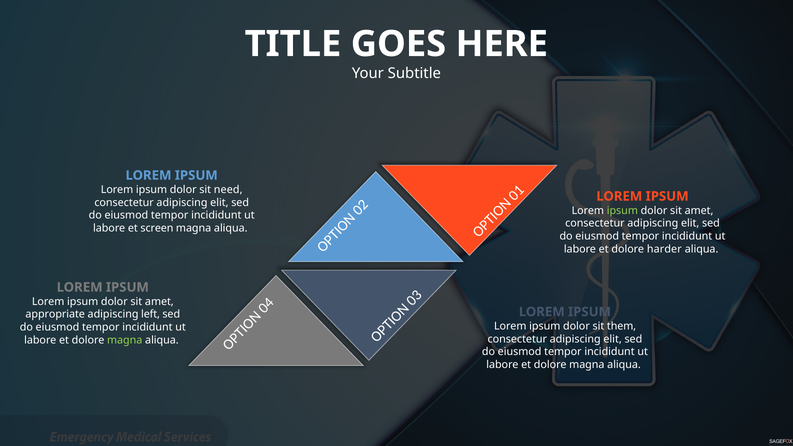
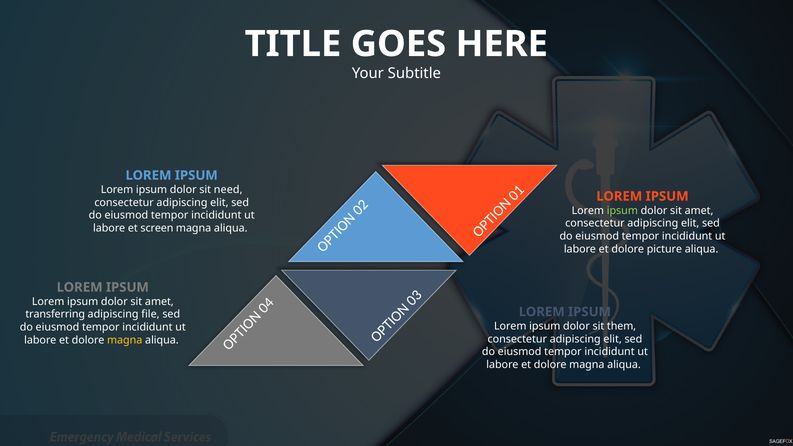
harder: harder -> picture (664, 249)
appropriate: appropriate -> transferring (55, 314)
left: left -> file (150, 314)
magna colour: light green -> yellow (125, 340)
